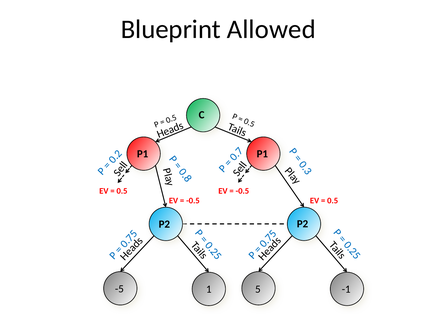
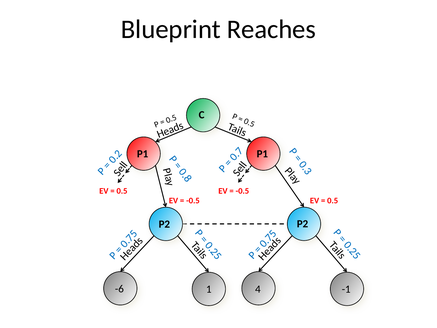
Allowed: Allowed -> Reaches (271, 29)
-5: -5 -> -6 (119, 289)
1 5: 5 -> 4 (258, 289)
